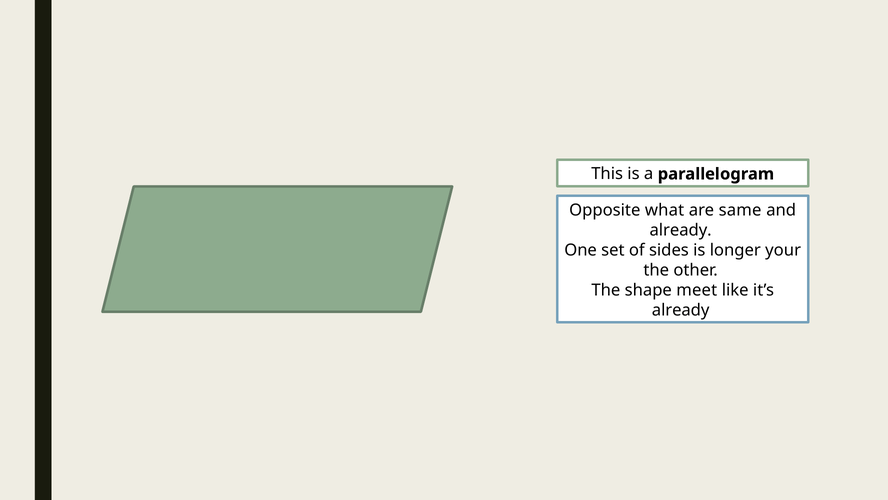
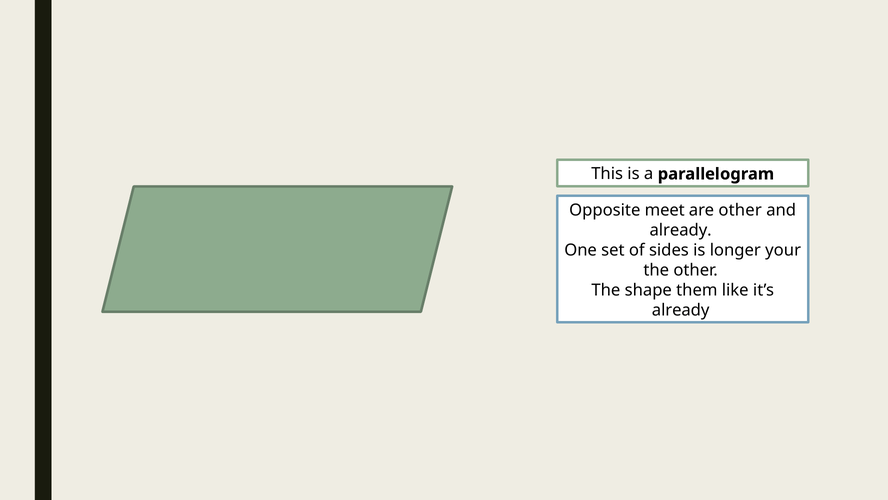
what: what -> meet (665, 210)
are same: same -> other (740, 210)
meet: meet -> them (697, 290)
